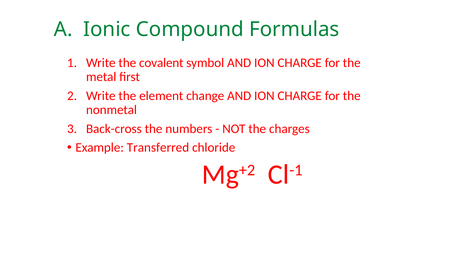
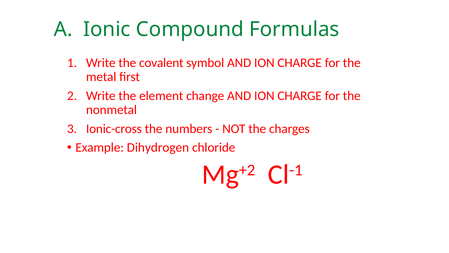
Back-cross: Back-cross -> Ionic-cross (114, 129)
Transferred: Transferred -> Dihydrogen (158, 147)
